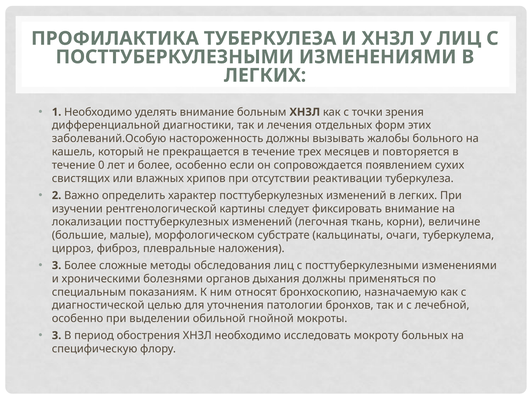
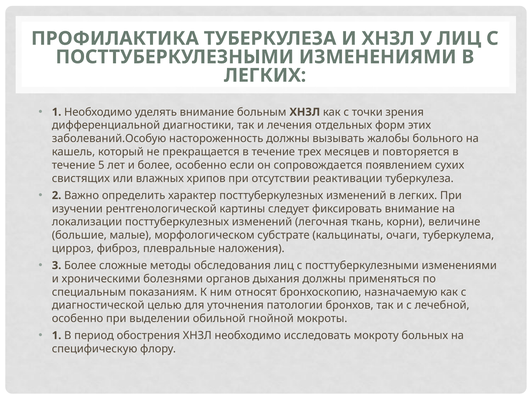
0: 0 -> 5 (101, 165)
3: 3 -> 1 (57, 335)
